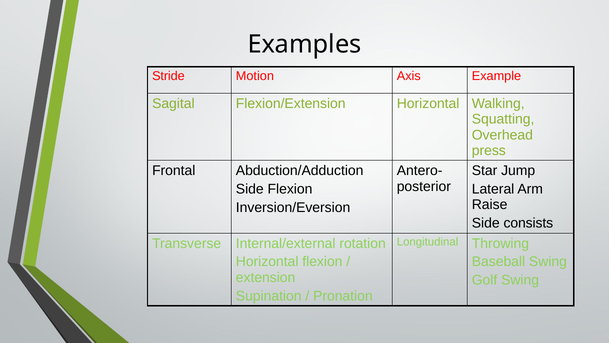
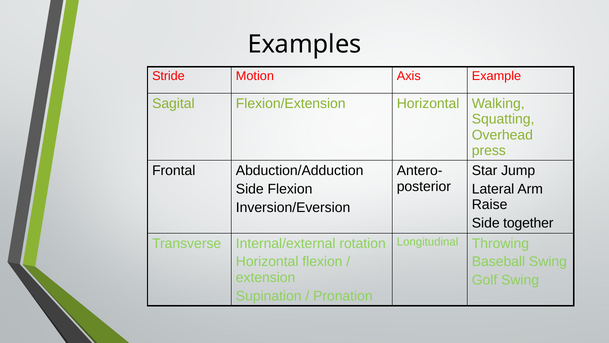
consists: consists -> together (528, 223)
